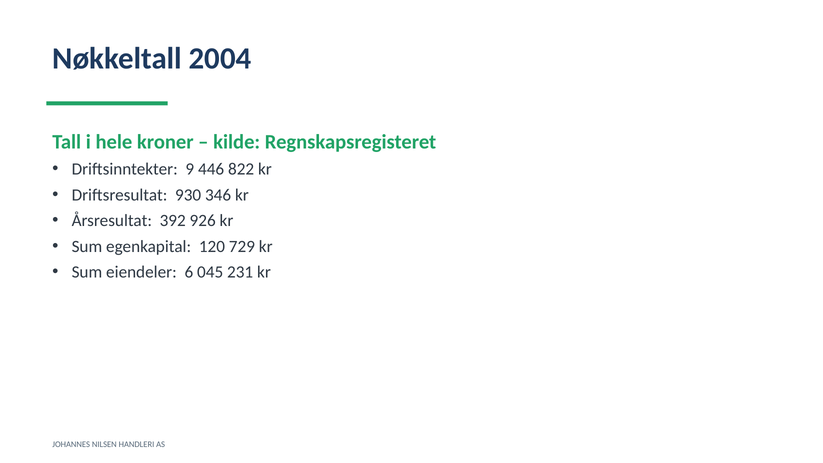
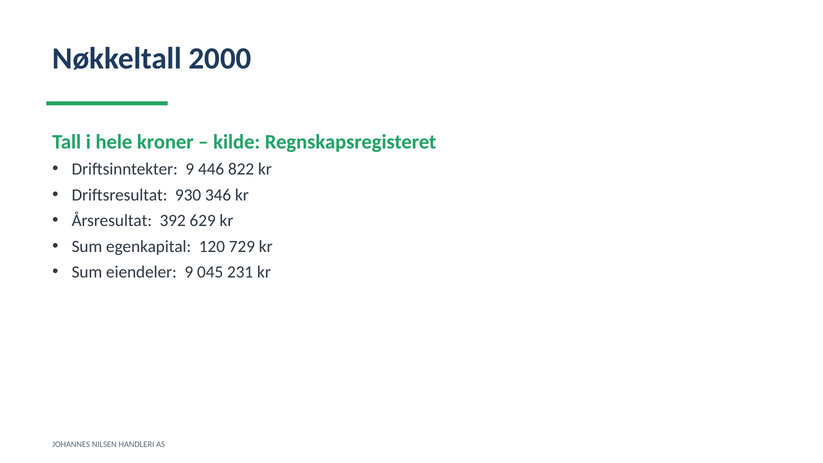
2004: 2004 -> 2000 (220, 59)
926: 926 -> 629 (203, 221)
eiendeler 6: 6 -> 9 (189, 272)
